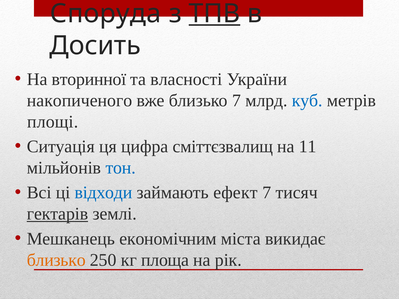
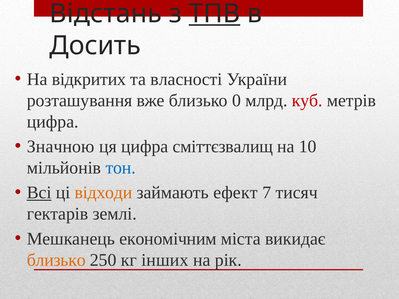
Споруда: Споруда -> Відстань (106, 14)
вторинної: вторинної -> відкритих (89, 79)
накопиченого: накопиченого -> розташування (80, 101)
близько 7: 7 -> 0 (236, 101)
куб colour: blue -> red (307, 101)
площі: площі -> цифра (53, 122)
Ситуація: Ситуація -> Значною (61, 147)
11: 11 -> 10 (308, 147)
Всі underline: none -> present (39, 193)
відходи colour: blue -> orange (103, 193)
гектарів underline: present -> none (57, 214)
площа: площа -> інших (165, 260)
